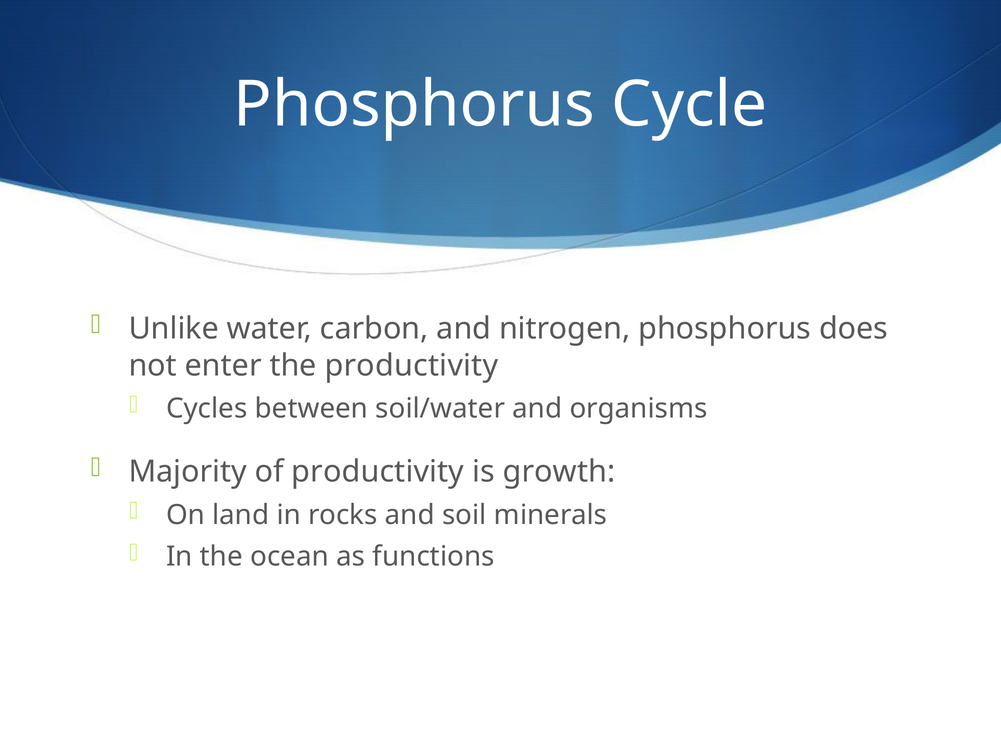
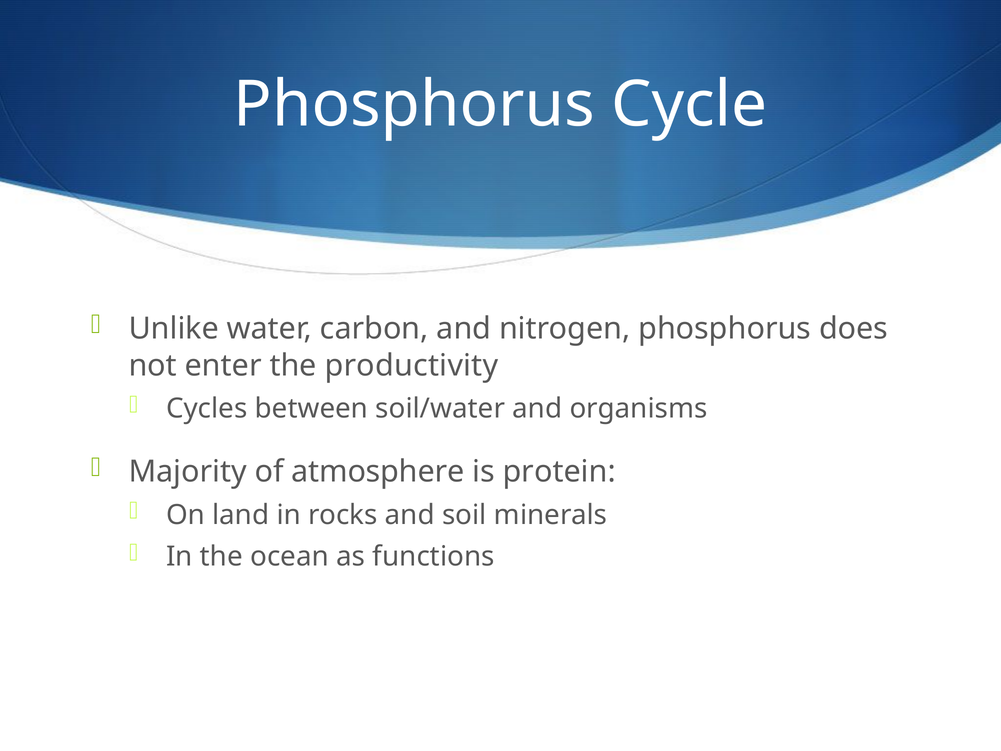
of productivity: productivity -> atmosphere (378, 472)
growth: growth -> protein (559, 472)
